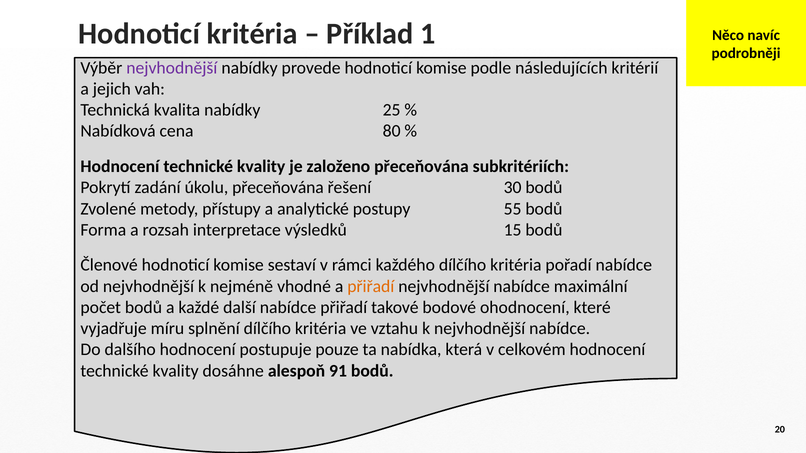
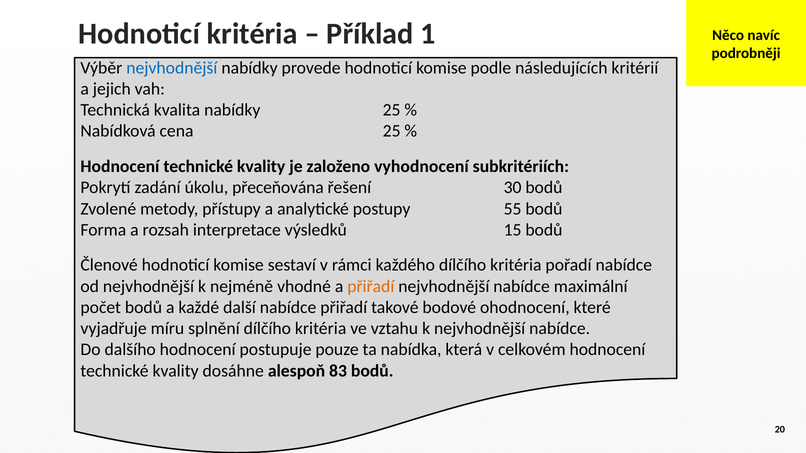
nejvhodnější colour: purple -> blue (172, 68)
cena 80: 80 -> 25 (392, 131)
založeno přeceňována: přeceňována -> vyhodnocení (421, 167)
91: 91 -> 83 (338, 371)
